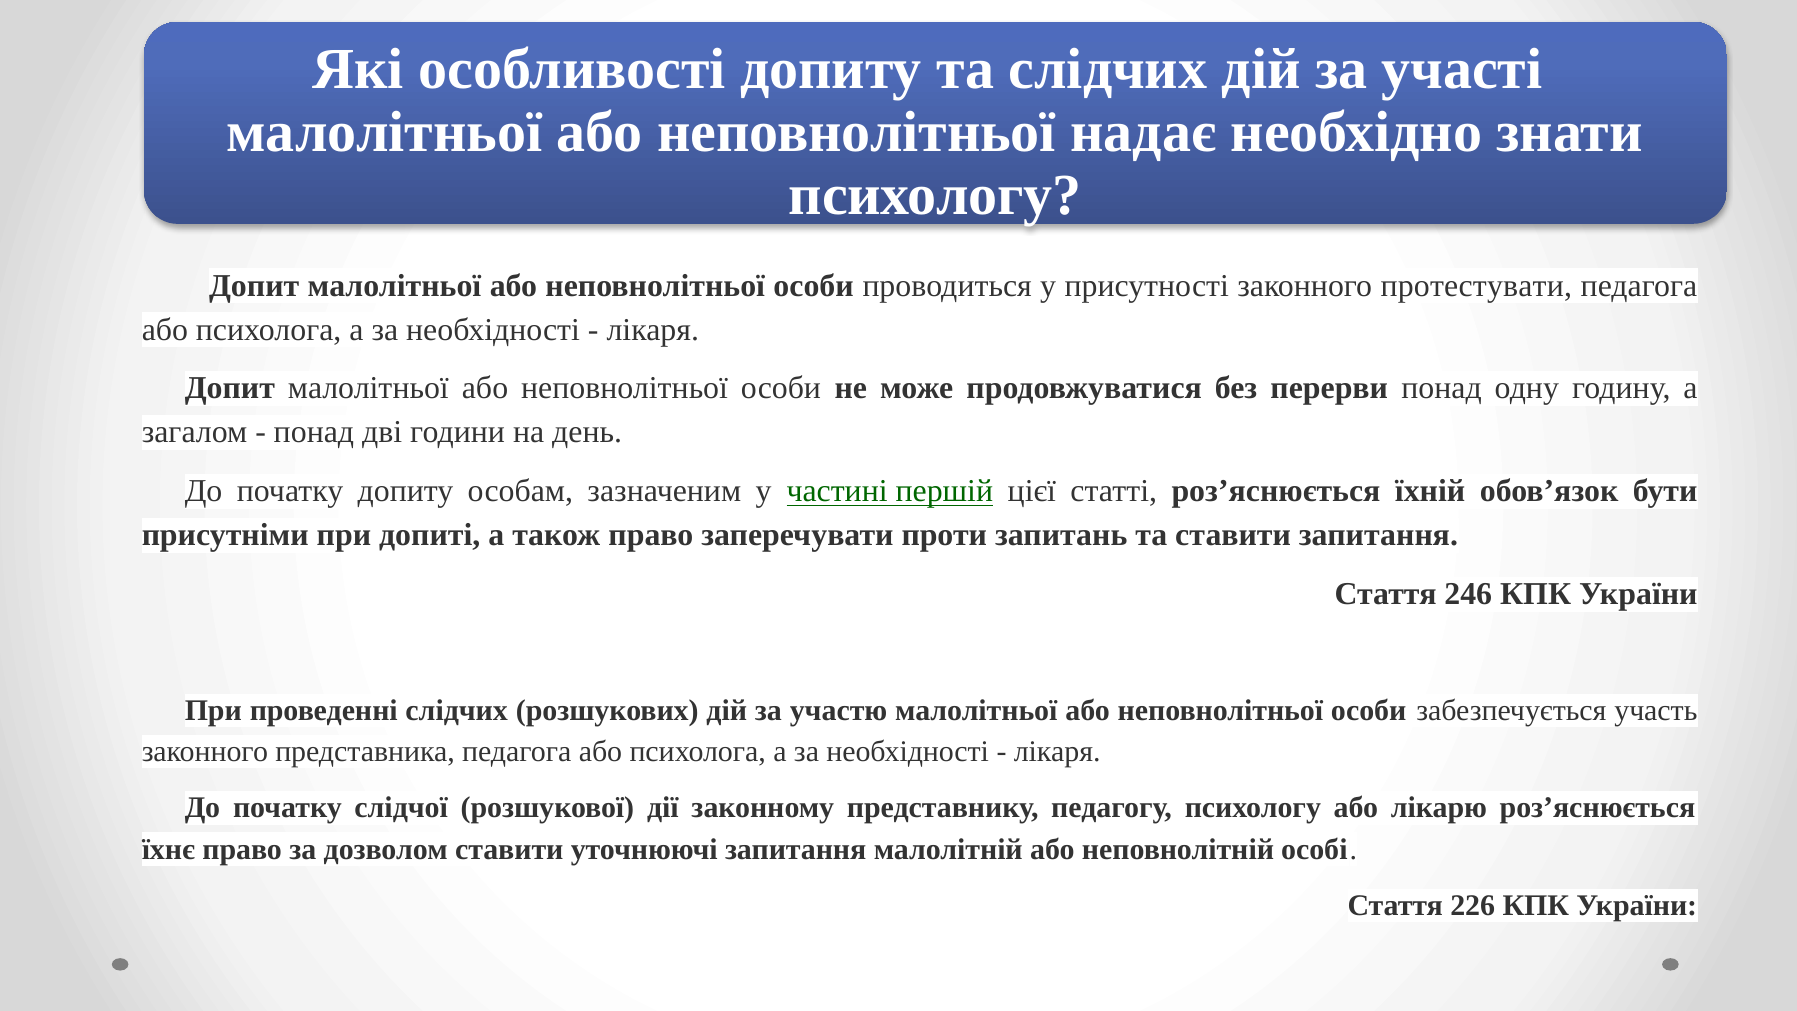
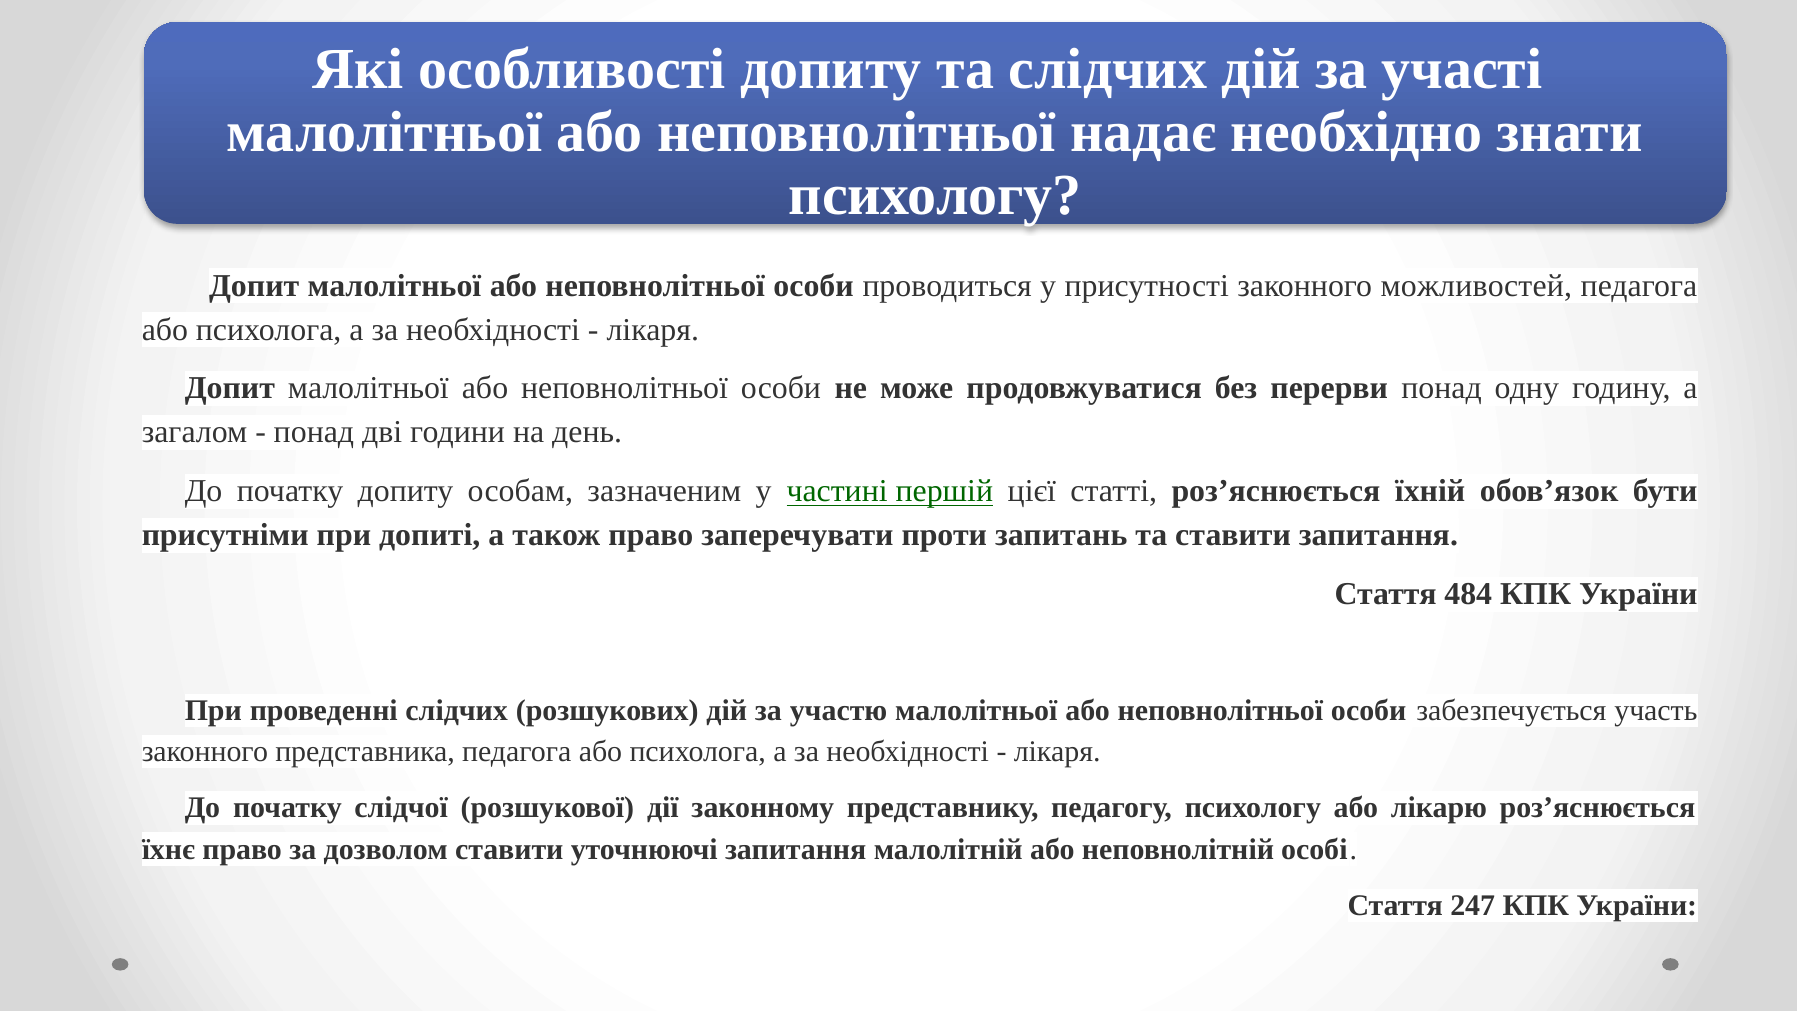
протестувати: протестувати -> можливостей (1476, 285)
246: 246 -> 484 (1468, 594)
226: 226 -> 247 (1473, 905)
